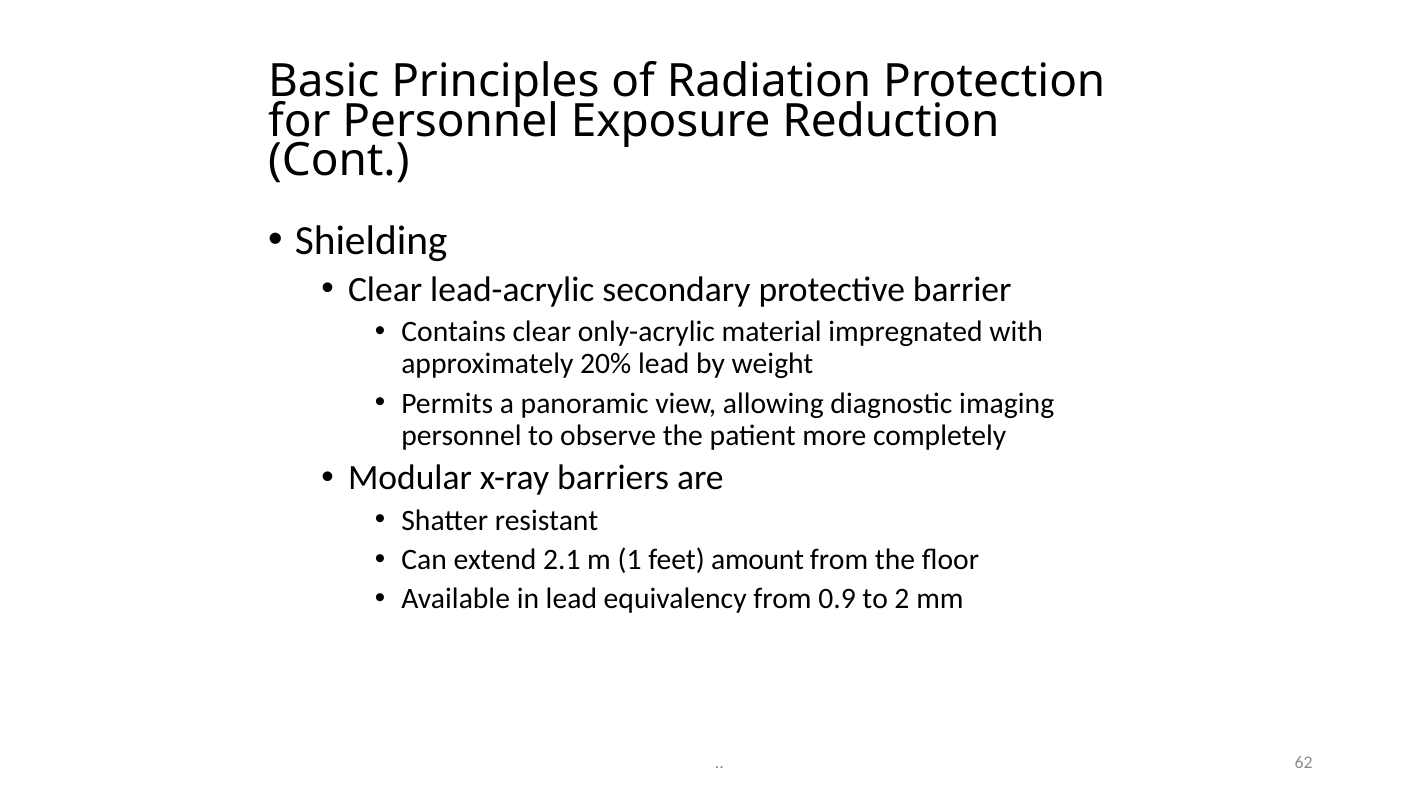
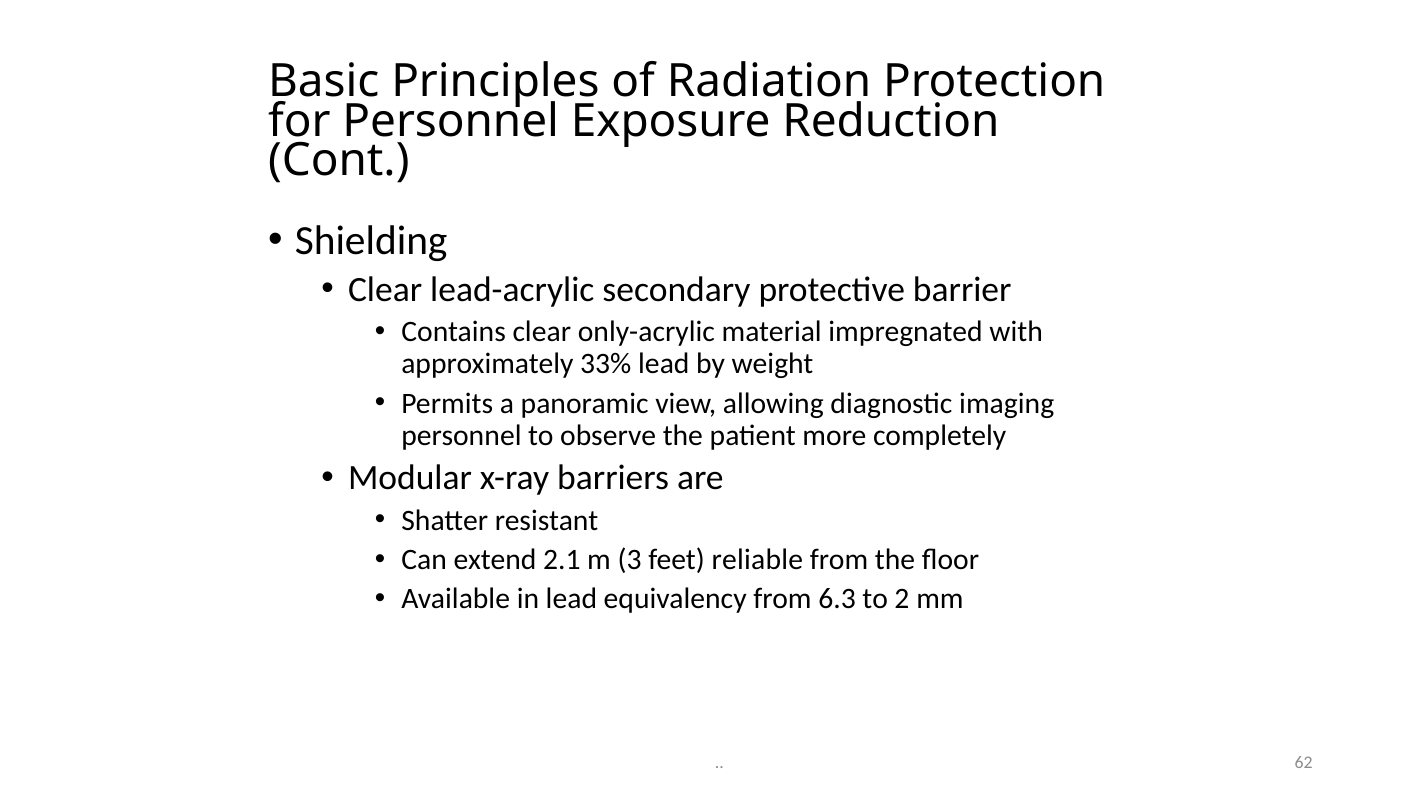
20%: 20% -> 33% (606, 364)
1: 1 -> 3 (630, 560)
amount: amount -> reliable (757, 560)
0.9: 0.9 -> 6.3 (837, 599)
